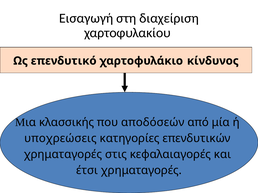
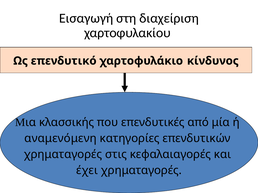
αποδόσεών: αποδόσεών -> επενδυτικές (153, 123)
υποχρεώσεις: υποχρεώσεις -> αναμενόμενη (60, 139)
έτσι: έτσι -> έχει (87, 171)
